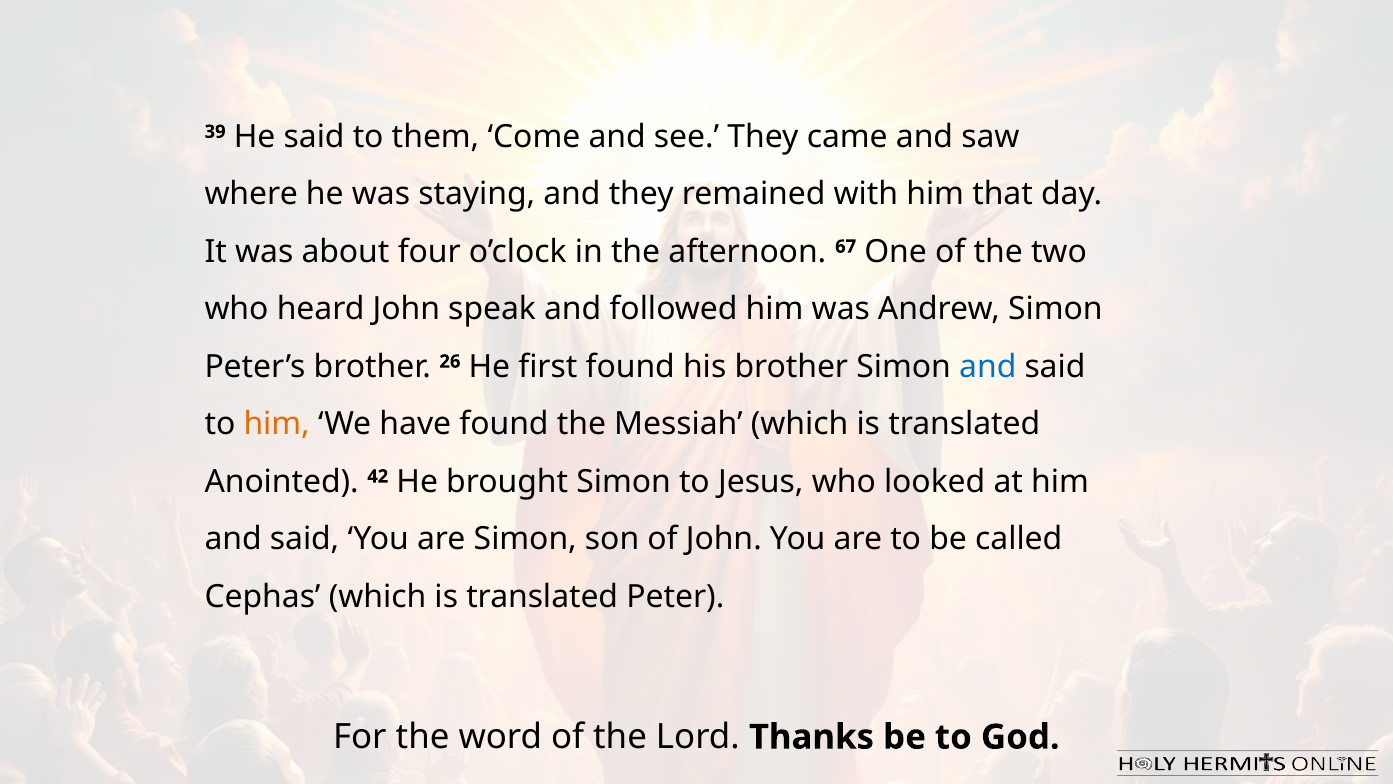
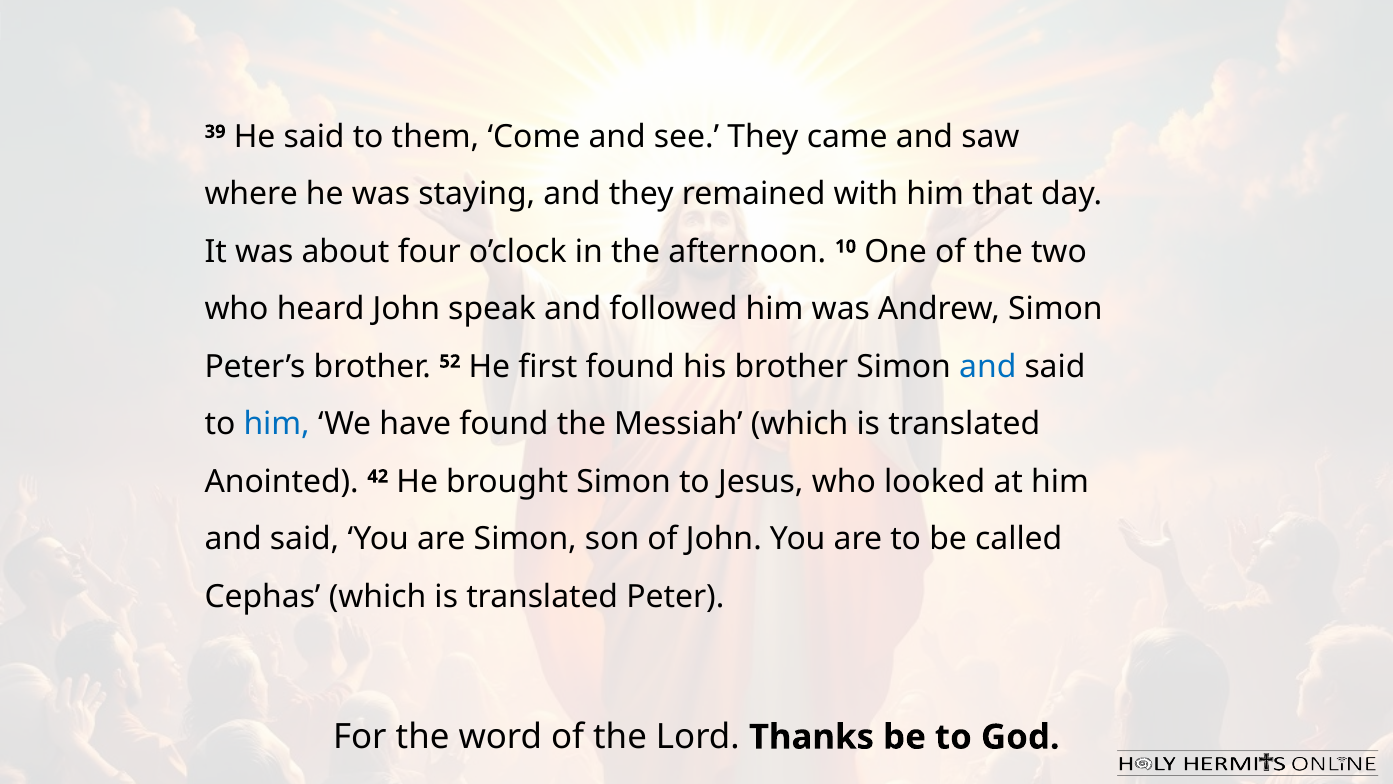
67: 67 -> 10 (846, 246)
26: 26 -> 52 (450, 361)
him colour: orange -> blue (277, 424)
